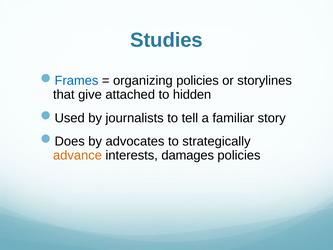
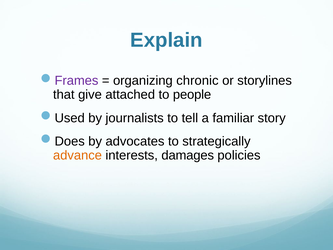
Studies: Studies -> Explain (166, 40)
Frames colour: blue -> purple (76, 81)
organizing policies: policies -> chronic (197, 81)
hidden: hidden -> people (192, 95)
